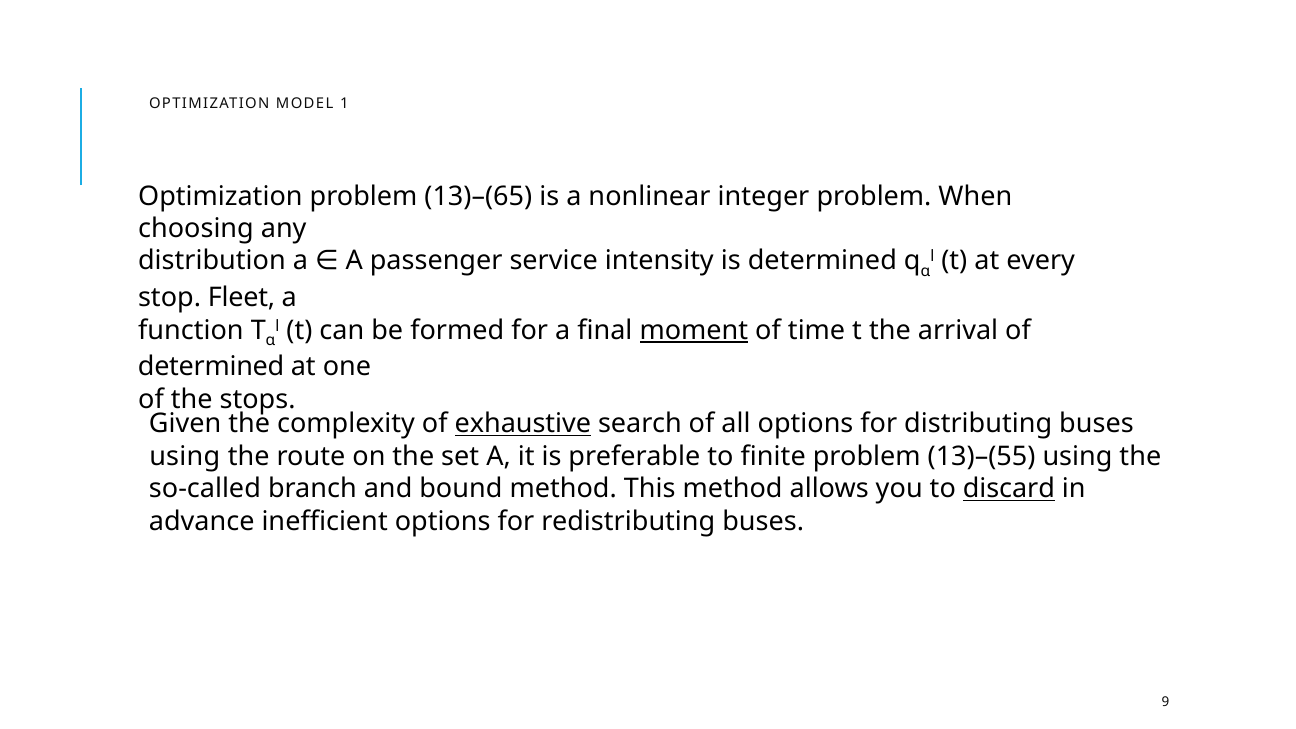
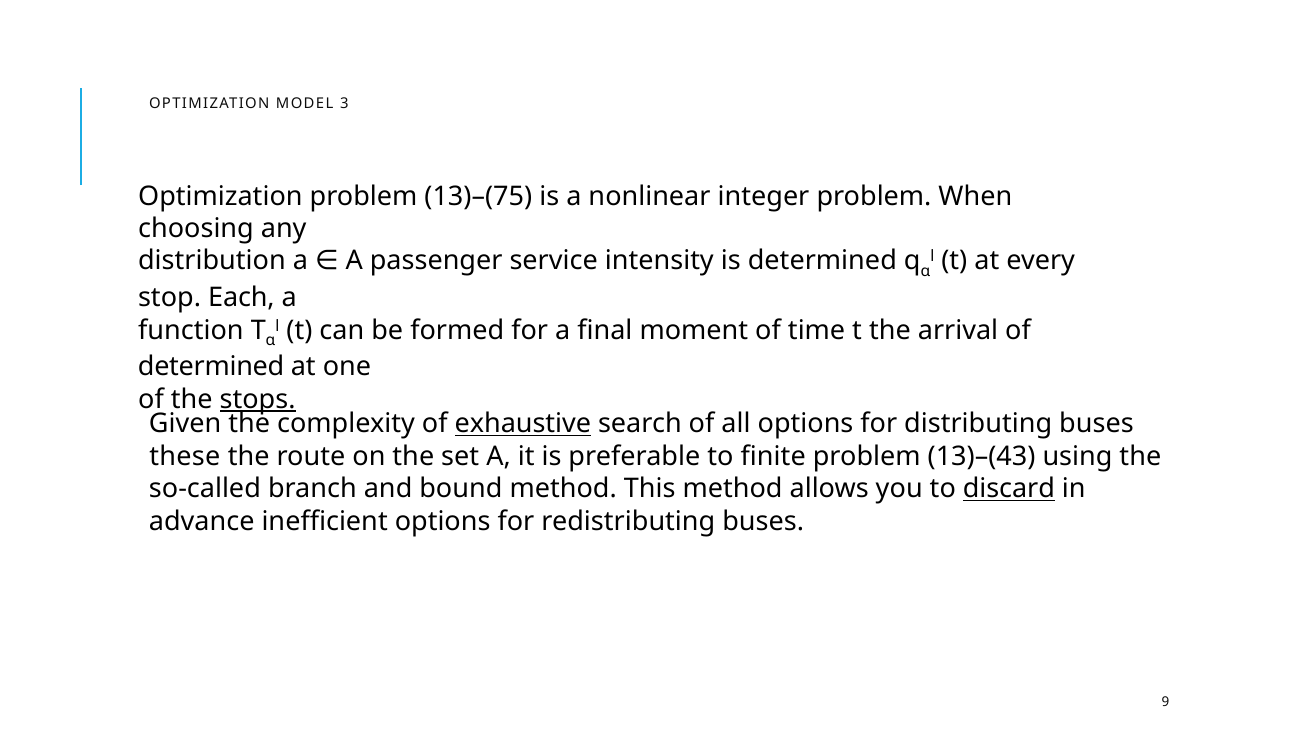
1: 1 -> 3 (344, 104)
13)–(65: 13)–(65 -> 13)–(75 (478, 196)
Fleet: Fleet -> Each (241, 298)
moment underline: present -> none (694, 330)
stops underline: none -> present (258, 399)
using: using -> these (185, 456)
13)–(55: 13)–(55 -> 13)–(43 (982, 456)
